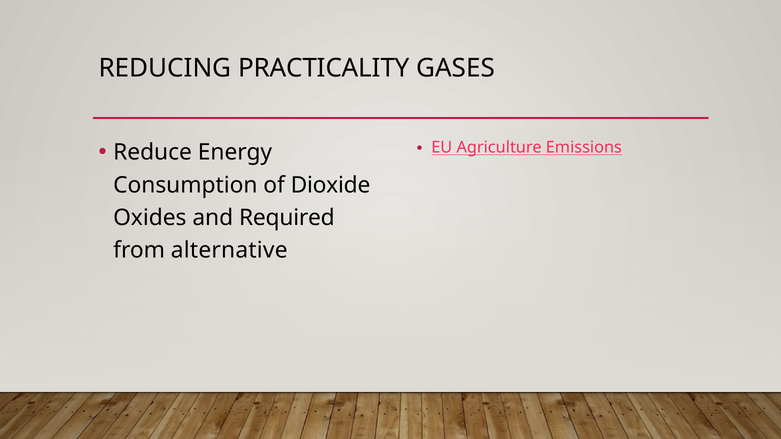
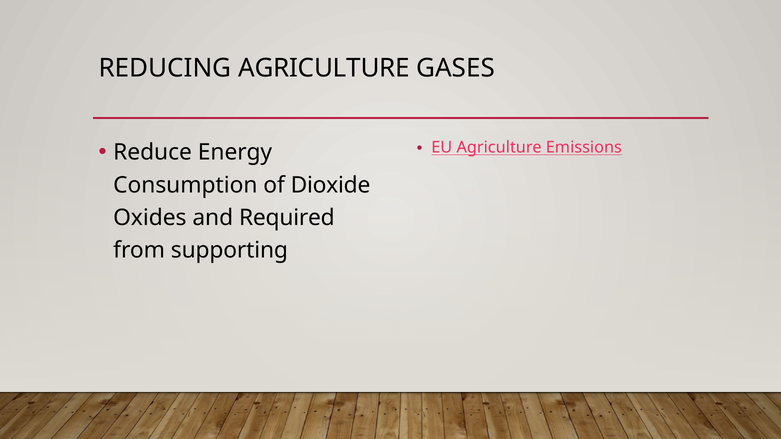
REDUCING PRACTICALITY: PRACTICALITY -> AGRICULTURE (324, 68)
alternative: alternative -> supporting (229, 251)
